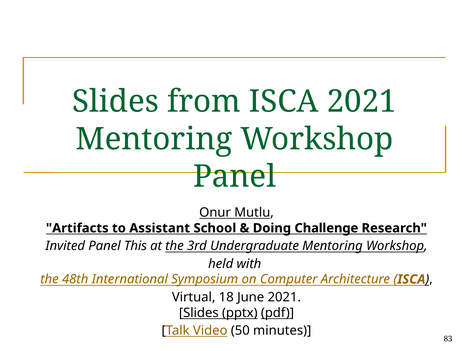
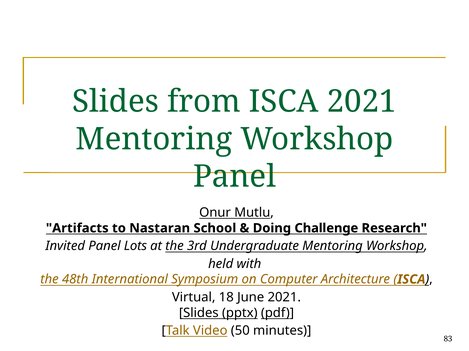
Assistant: Assistant -> Nastaran (160, 229)
This: This -> Lots (135, 246)
